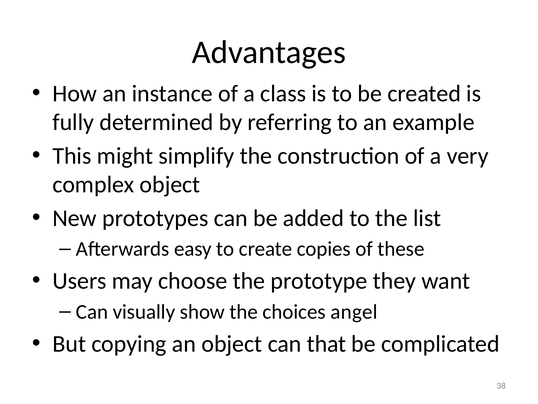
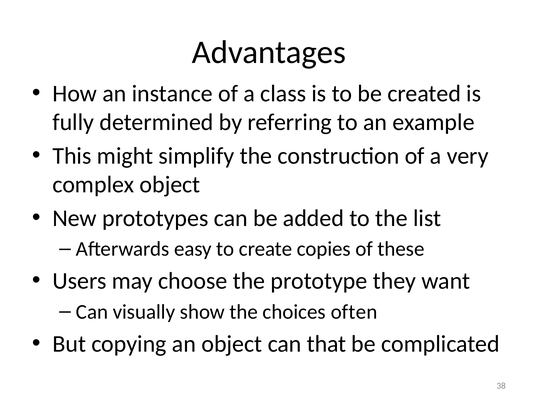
angel: angel -> often (354, 311)
